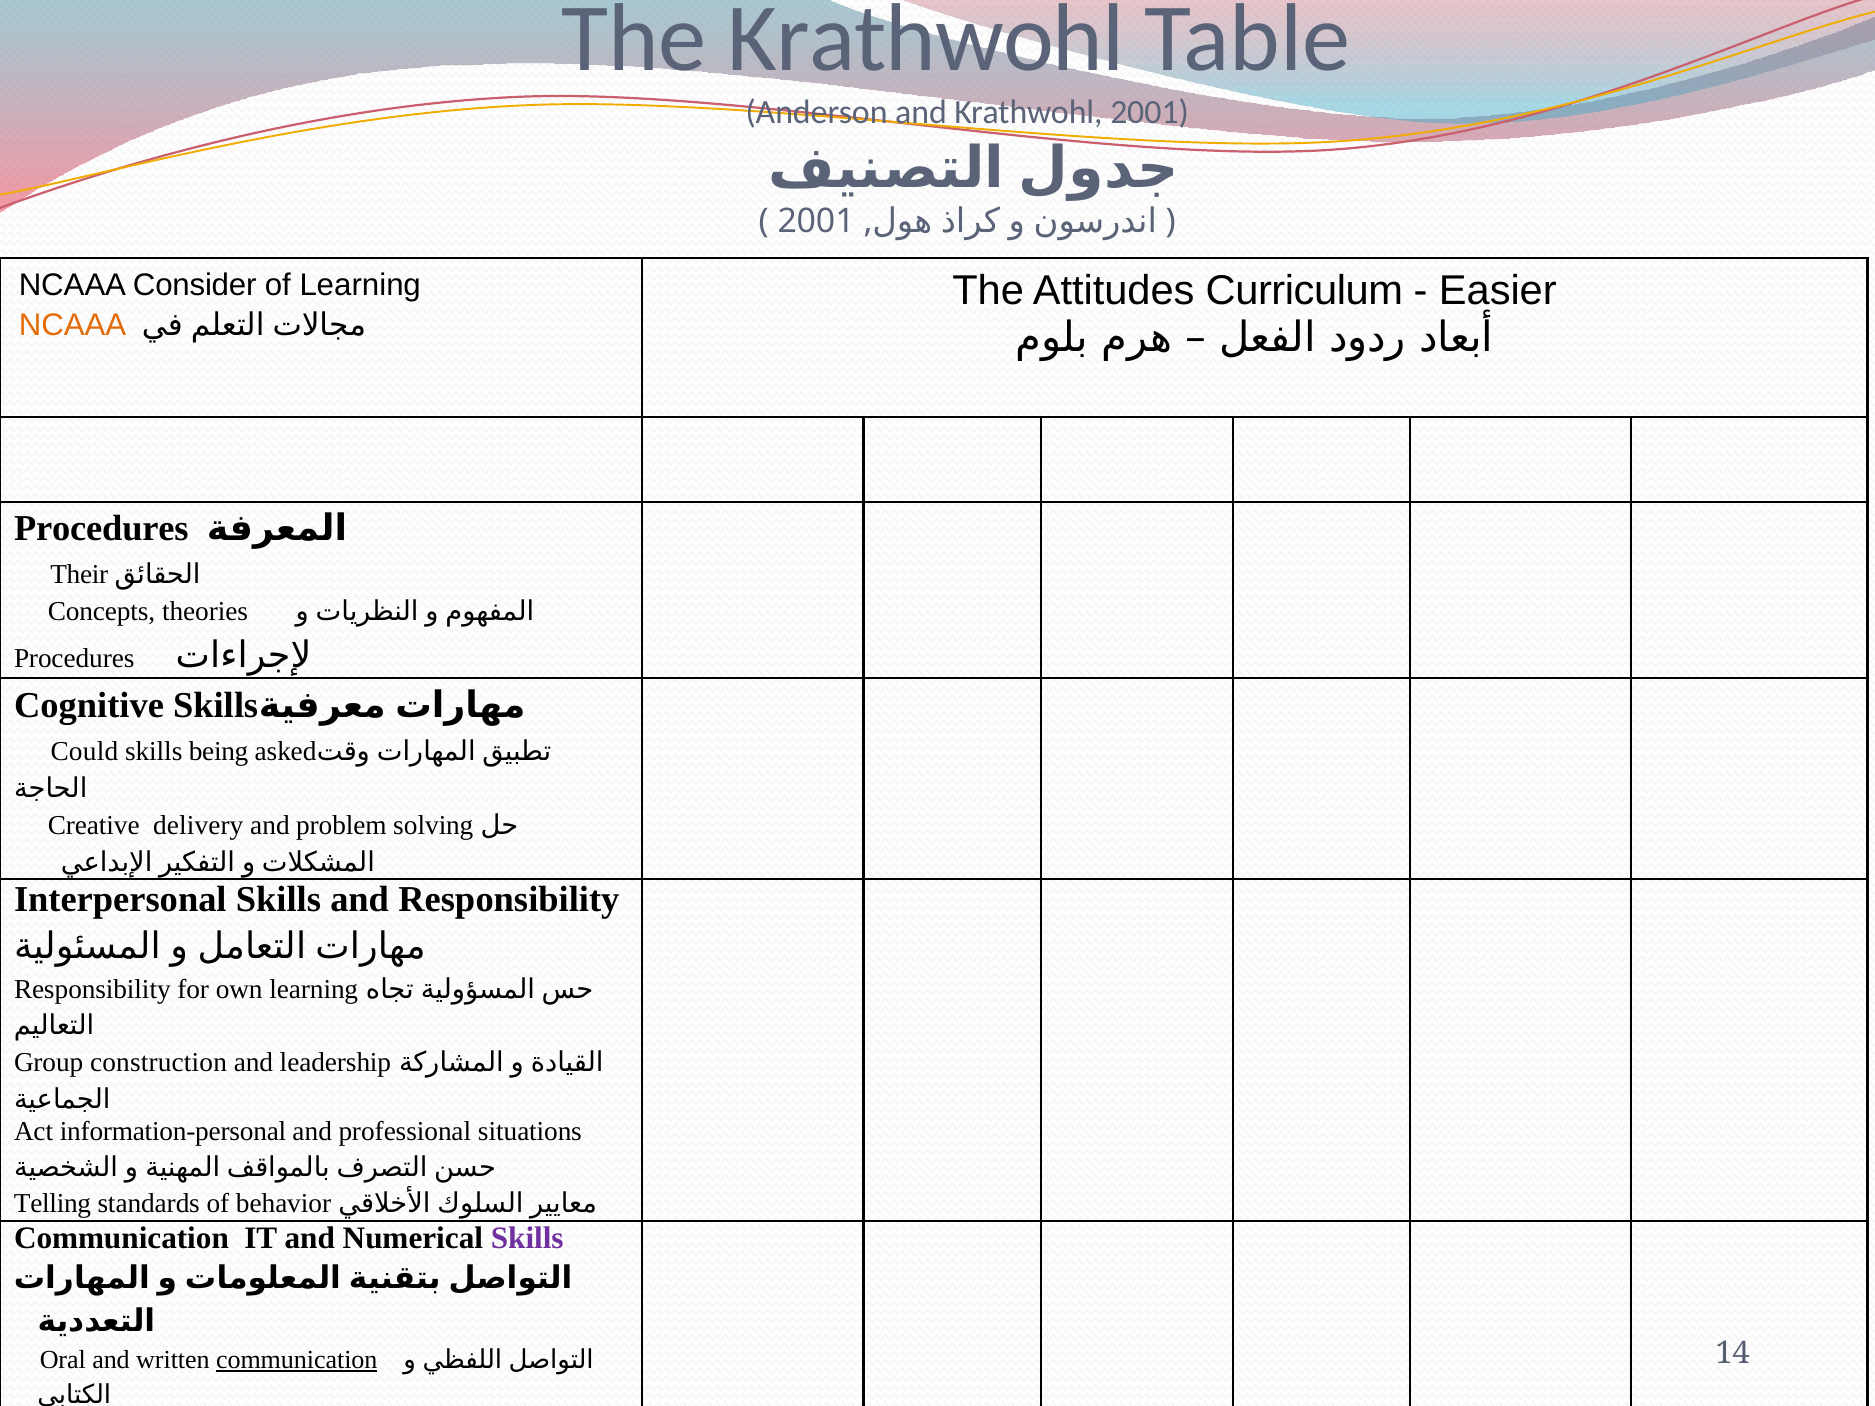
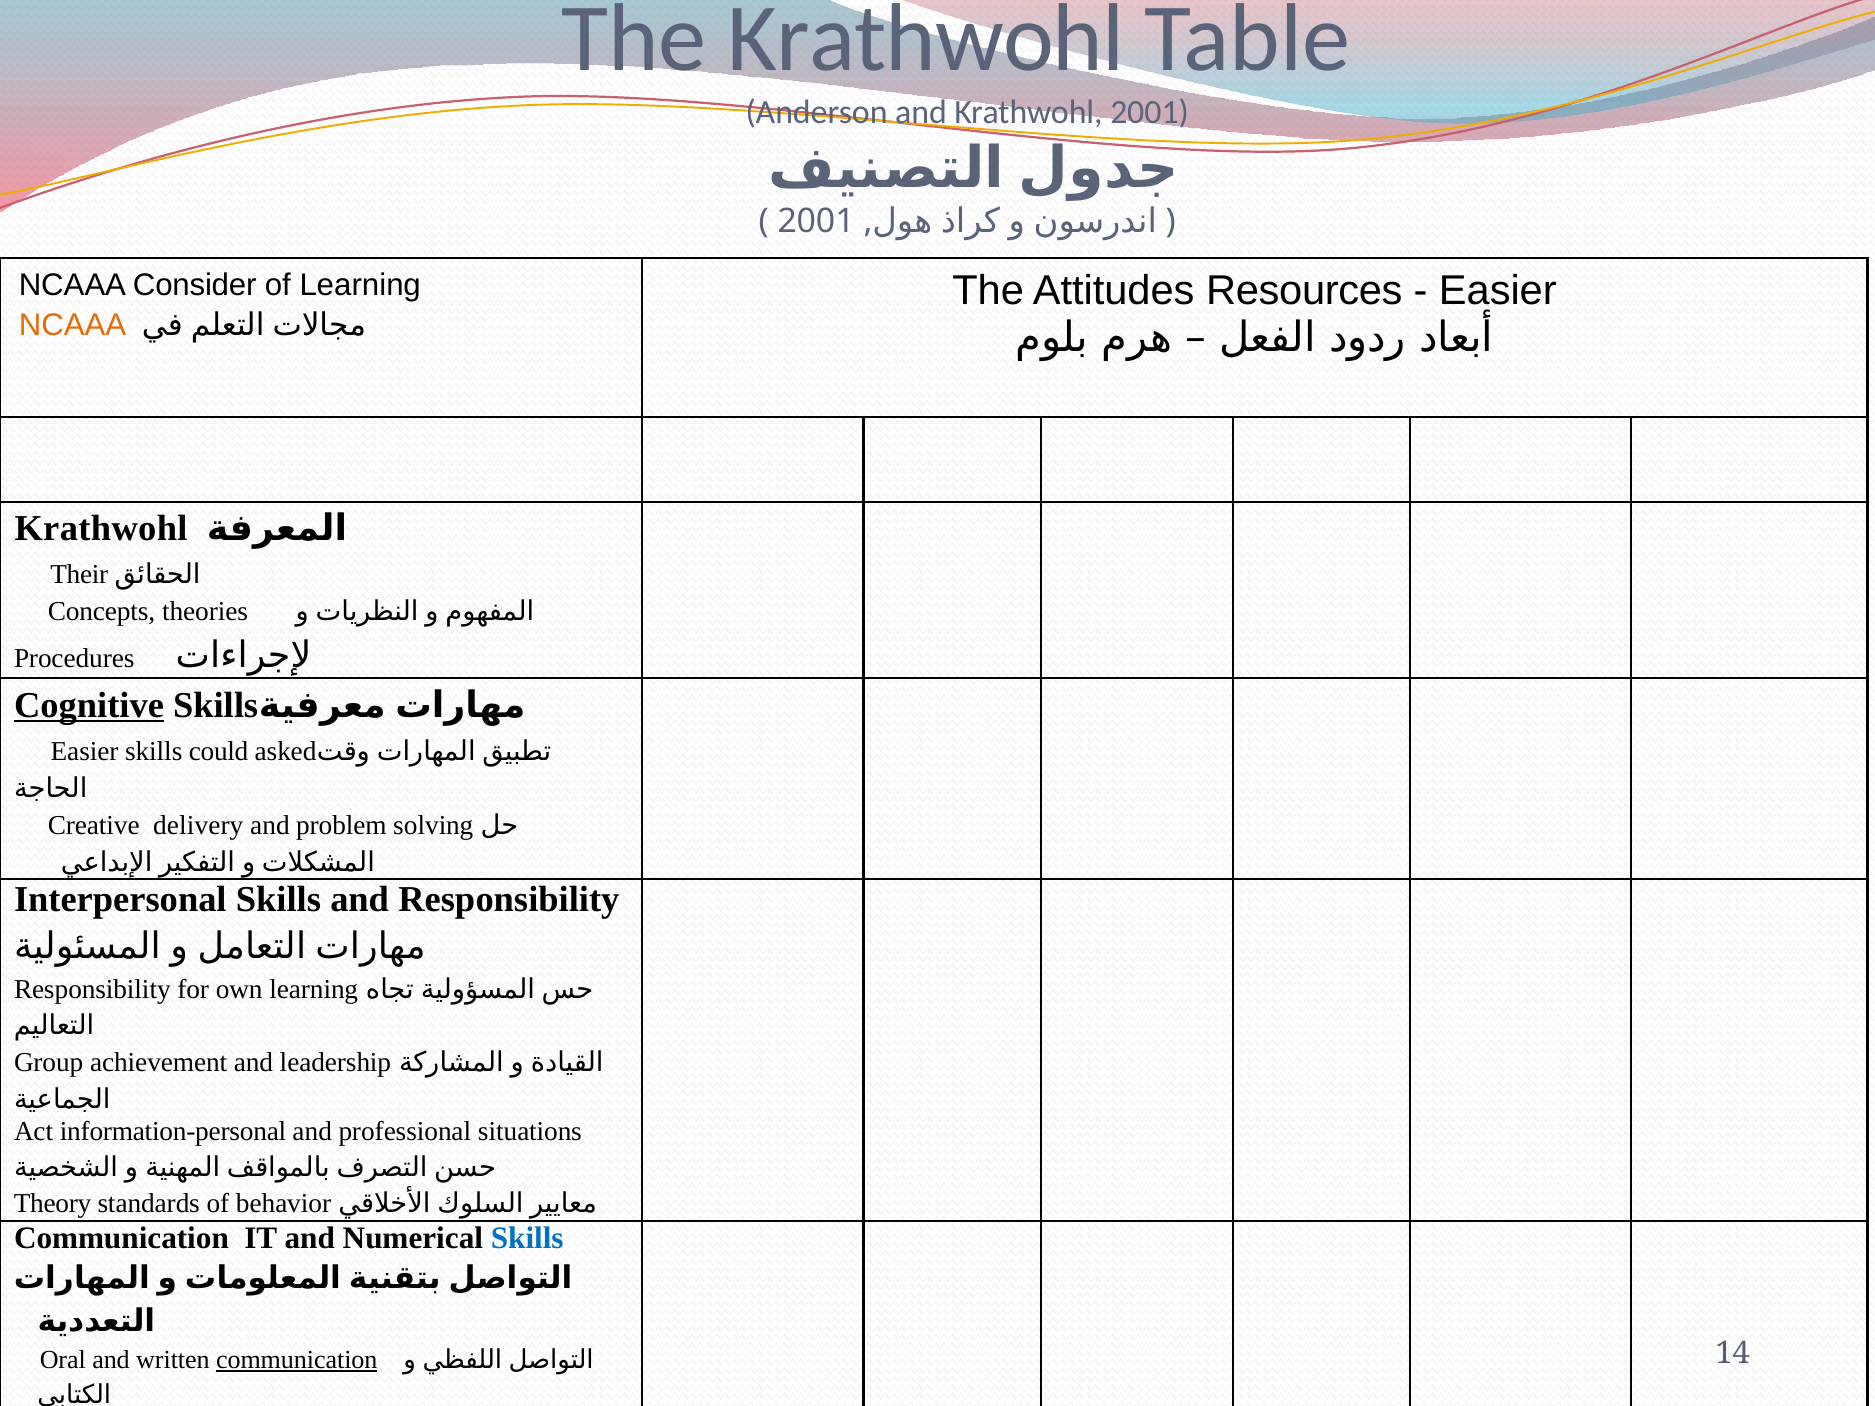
Curriculum: Curriculum -> Resources (1304, 291)
Procedures: Procedures -> Krathwohl (101, 529)
Cognitive underline: none -> present (89, 705)
Could: Could -> Easier (85, 752)
being: being -> could (219, 752)
construction: construction -> achievement (159, 1063)
Telling: Telling -> Theory (53, 1204)
Skills colour: purple -> blue (527, 1239)
